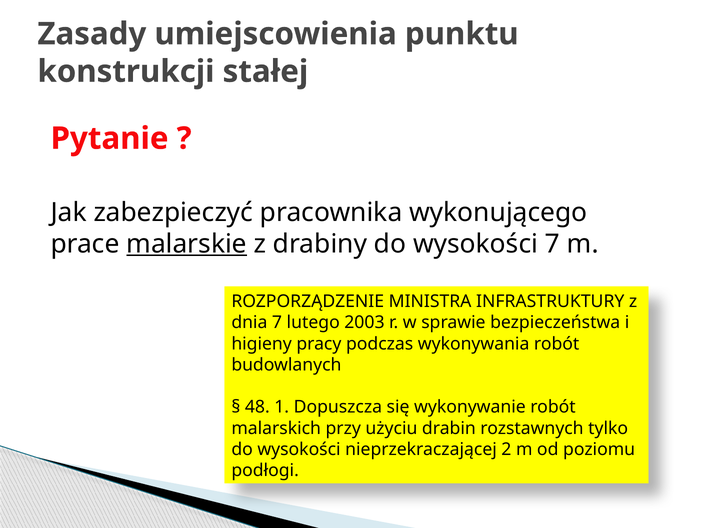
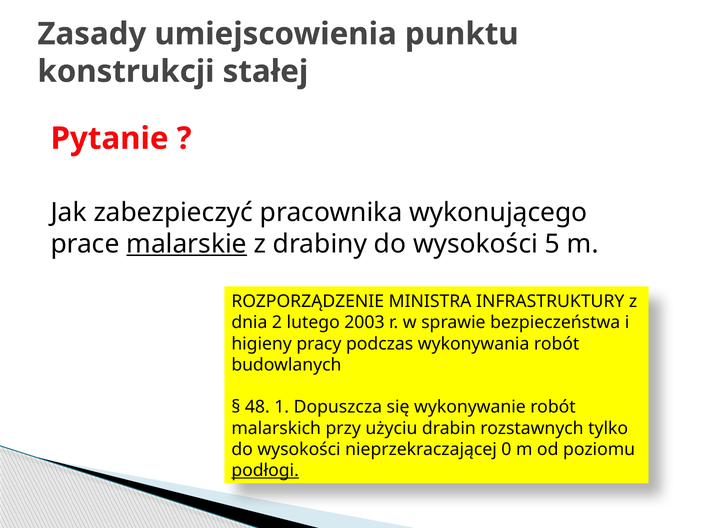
wysokości 7: 7 -> 5 (552, 244)
dnia 7: 7 -> 2 (277, 323)
2: 2 -> 0 (506, 449)
podłogi underline: none -> present (265, 471)
